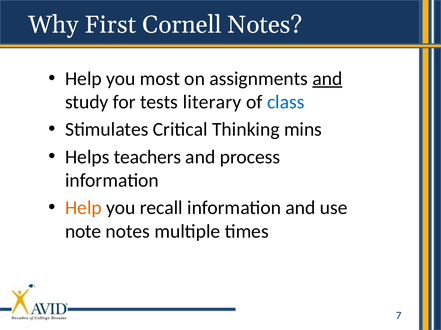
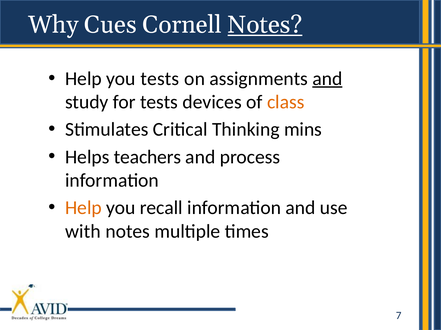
First: First -> Cues (110, 25)
Notes underline: none -> present (265, 25)
you most: most -> tests (160, 79)
literary: literary -> devices (212, 102)
class colour: blue -> orange (286, 102)
note: note -> with (83, 232)
